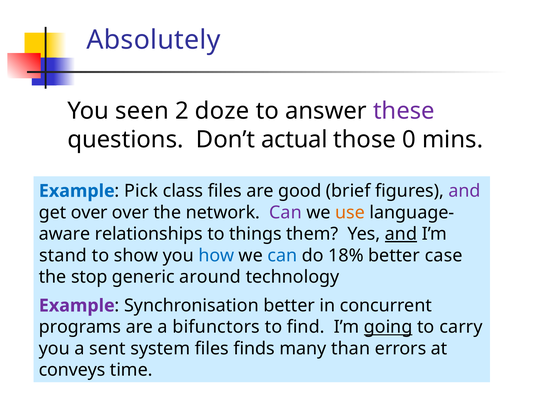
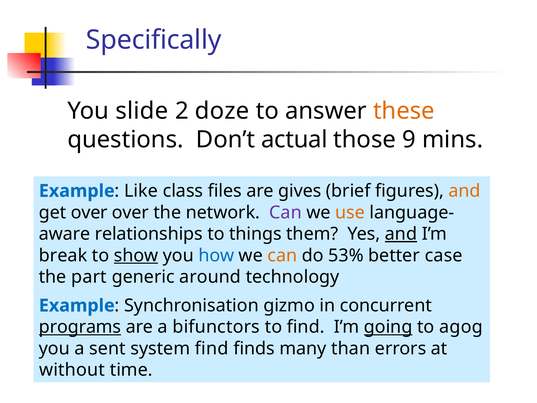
Absolutely: Absolutely -> Specifically (154, 40)
seen: seen -> slide (142, 111)
these colour: purple -> orange (404, 111)
0: 0 -> 9 (409, 140)
Pick: Pick -> Like (141, 191)
good: good -> gives (300, 191)
and colour: purple -> orange (465, 191)
stand: stand -> break (63, 255)
show underline: none -> present (136, 255)
can colour: blue -> orange (282, 255)
18%: 18% -> 53% (346, 255)
stop: stop -> part (89, 277)
Example colour: purple -> blue (77, 305)
Synchronisation better: better -> gizmo (289, 305)
programs underline: none -> present (80, 327)
carry: carry -> agog (461, 327)
system files: files -> find (212, 348)
conveys: conveys -> without (72, 370)
